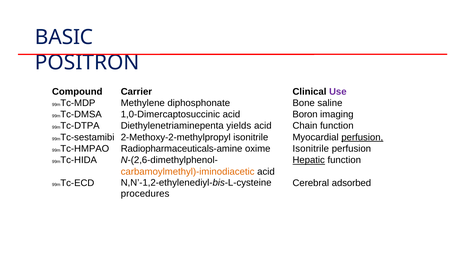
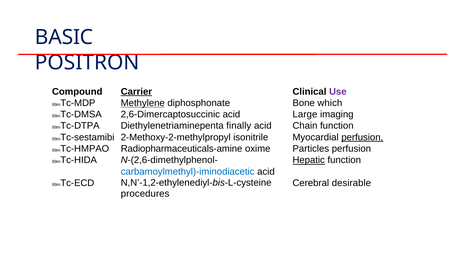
Carrier underline: none -> present (136, 92)
Methylene underline: none -> present (143, 103)
saline: saline -> which (330, 103)
1,0-Dimercaptosuccinic: 1,0-Dimercaptosuccinic -> 2,6-Dimercaptosuccinic (170, 115)
Boron: Boron -> Large (305, 115)
yields: yields -> finally (239, 126)
oxime Isonitrile: Isonitrile -> Particles (311, 149)
carbamoylmethyl)-iminodiacetic colour: orange -> blue (188, 172)
adsorbed: adsorbed -> desirable (351, 183)
